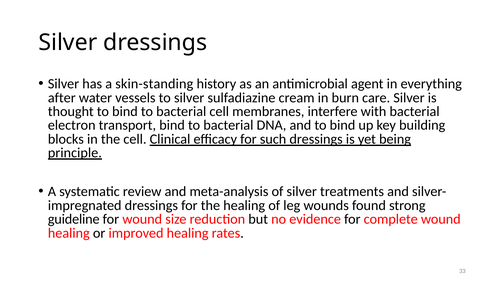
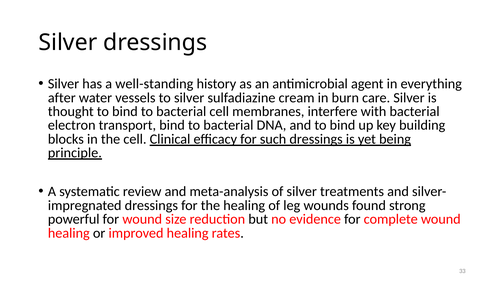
skin-standing: skin-standing -> well-standing (154, 84)
guideline: guideline -> powerful (74, 219)
